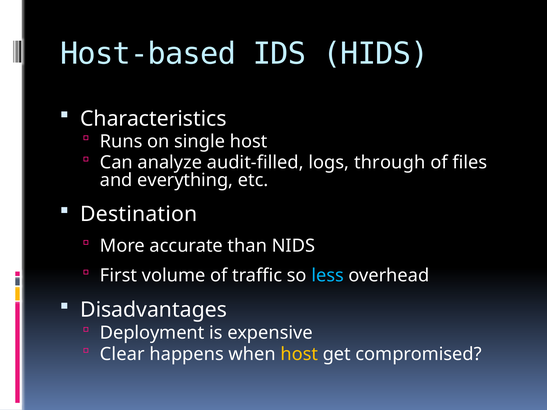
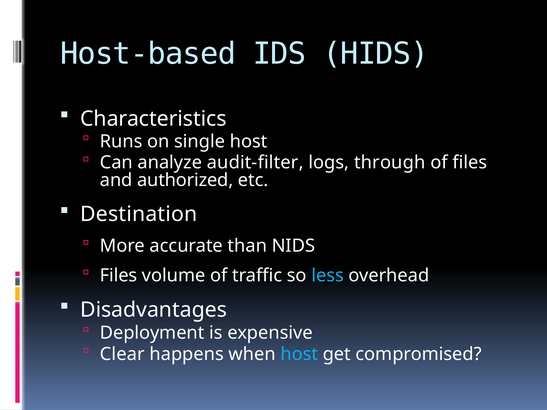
audit-filled: audit-filled -> audit-filter (255, 163)
everything: everything -> authorized (185, 180)
First: First -> Files (119, 276)
host colour: yellow -> light blue (299, 354)
